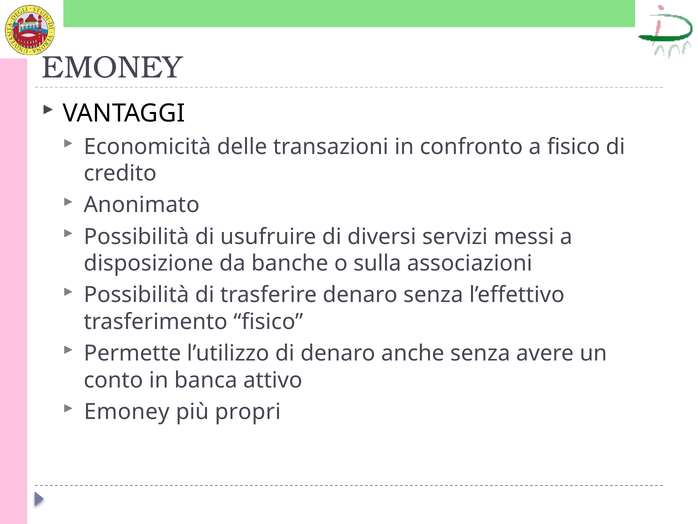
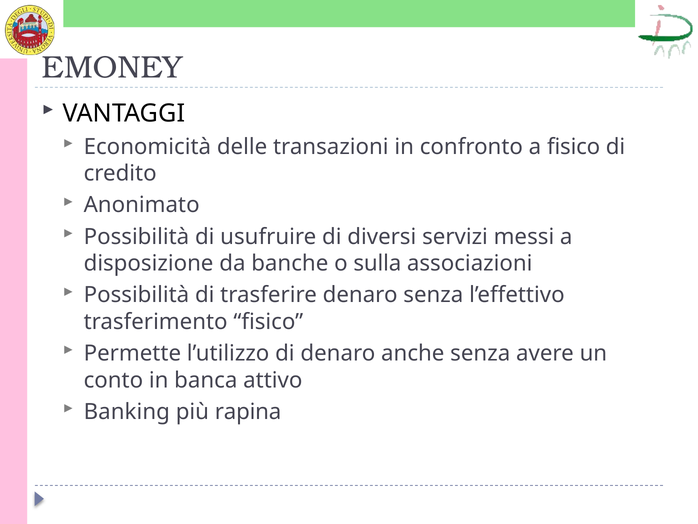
Emoney: Emoney -> Banking (127, 411)
propri: propri -> rapina (248, 411)
